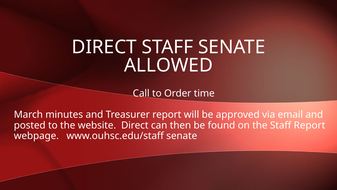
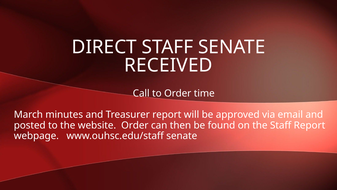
ALLOWED: ALLOWED -> RECEIVED (168, 65)
website Direct: Direct -> Order (135, 125)
